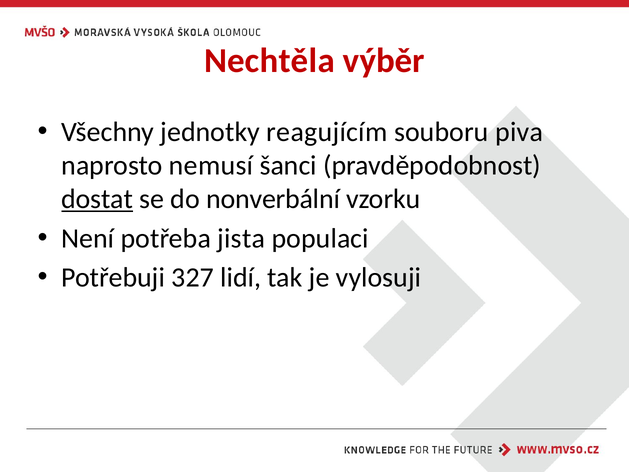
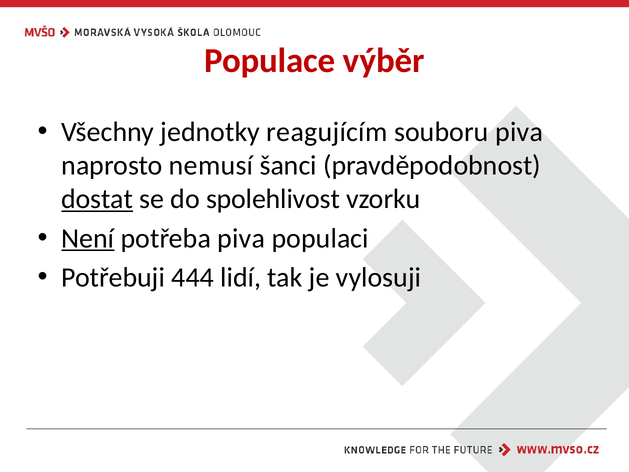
Nechtěla: Nechtěla -> Populace (270, 61)
nonverbální: nonverbální -> spolehlivost (273, 199)
Není underline: none -> present (88, 238)
potřeba jista: jista -> piva (241, 238)
327: 327 -> 444 (193, 277)
